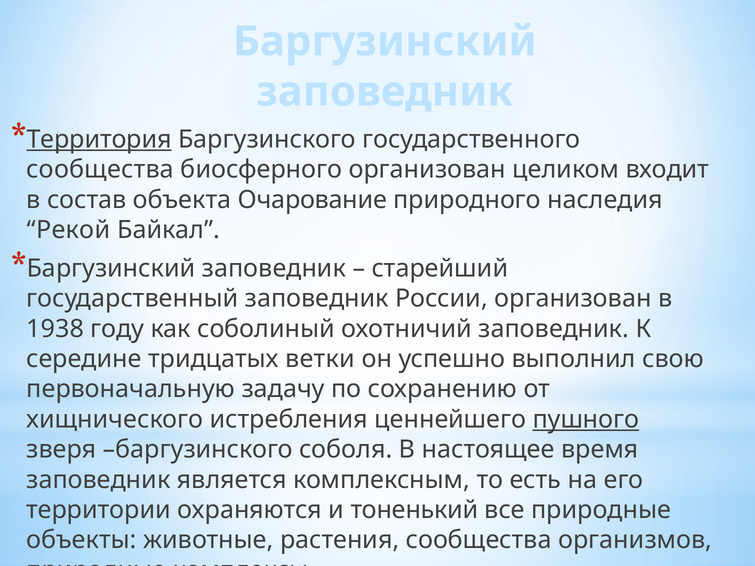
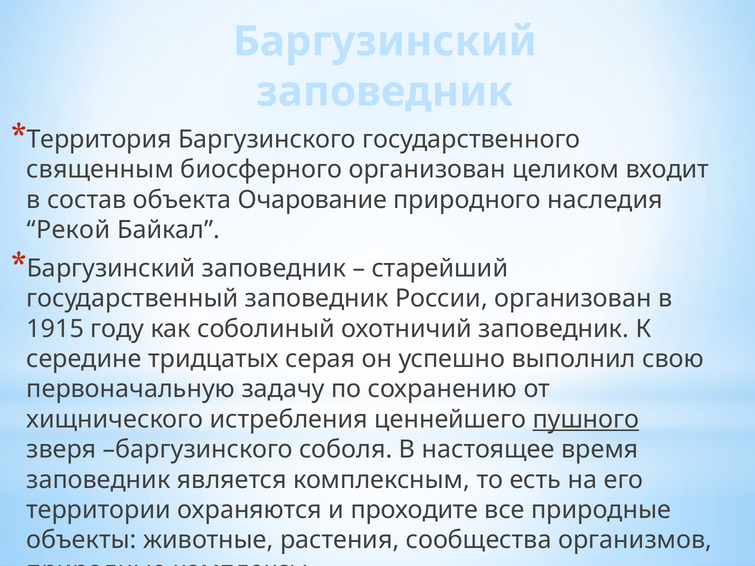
Территория underline: present -> none (99, 140)
сообщества: сообщества -> священным (100, 170)
1938: 1938 -> 1915 (55, 329)
ветки: ветки -> серая (320, 359)
тоненький: тоненький -> проходите (414, 510)
